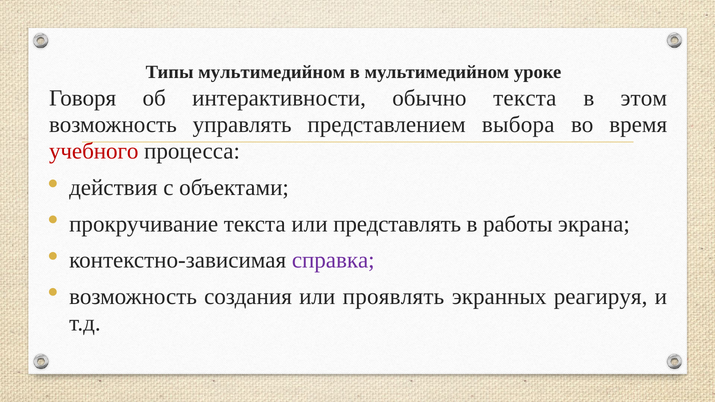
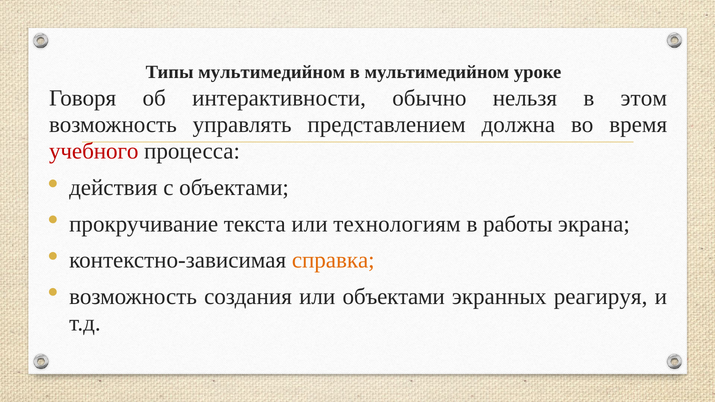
обычно текста: текста -> нельзя (525, 98)
выбора: выбора -> должна (518, 125)
представлять: представлять -> технологиям (397, 224)
справка colour: purple -> orange (333, 260)
или проявлять: проявлять -> объектами (394, 297)
